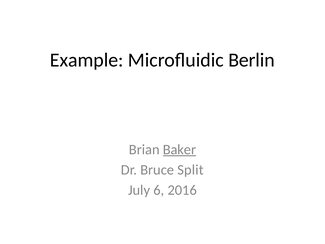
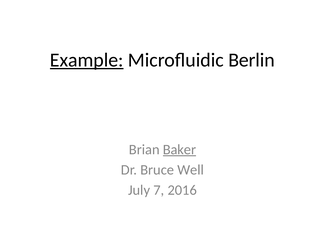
Example underline: none -> present (87, 60)
Split: Split -> Well (191, 170)
6: 6 -> 7 (159, 190)
